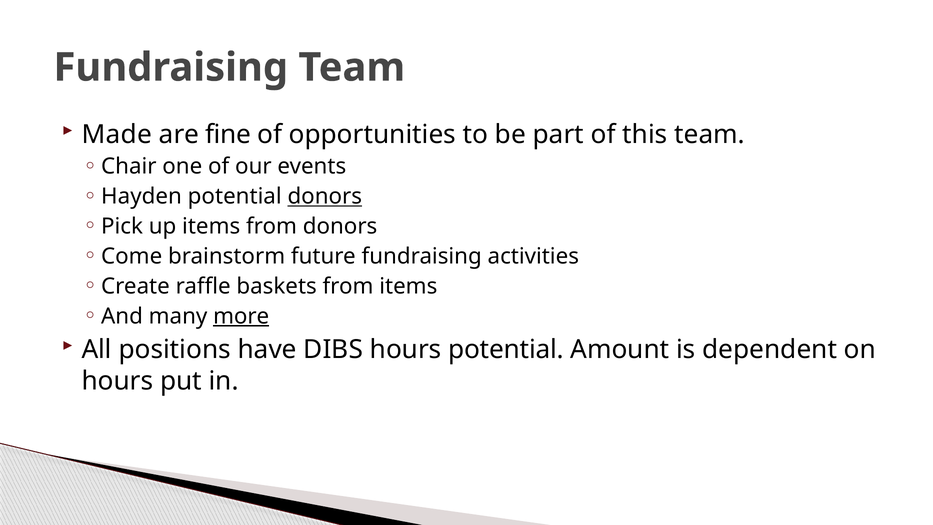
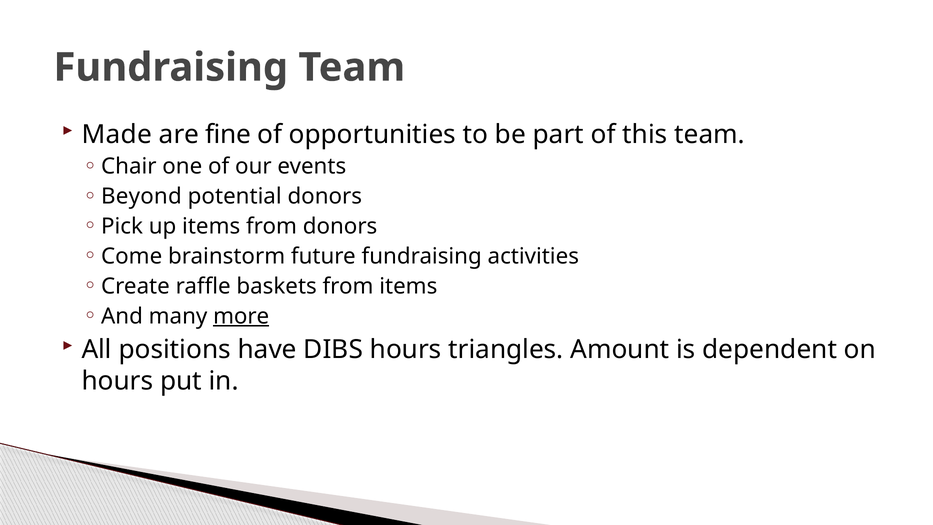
Hayden: Hayden -> Beyond (141, 196)
donors underline: present -> none (325, 196)
hours potential: potential -> triangles (506, 349)
